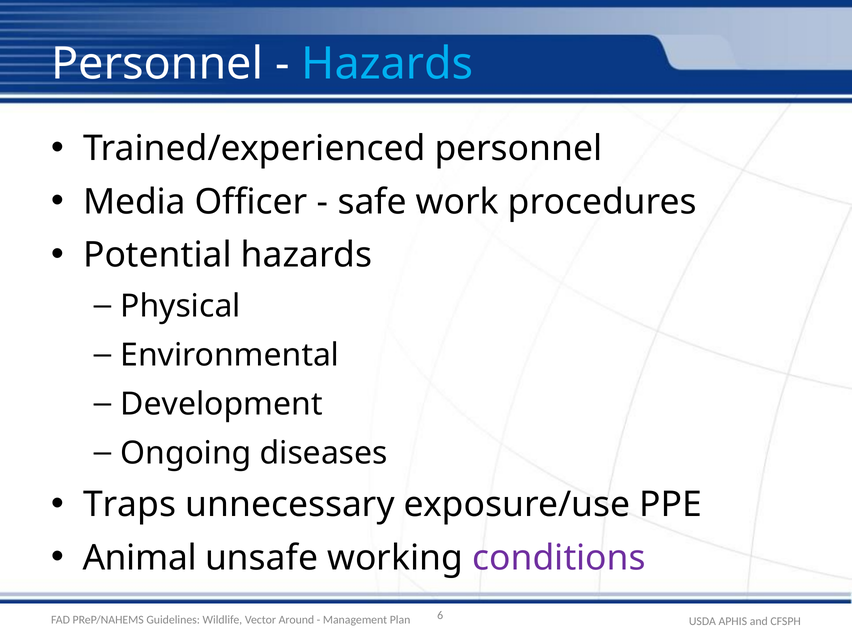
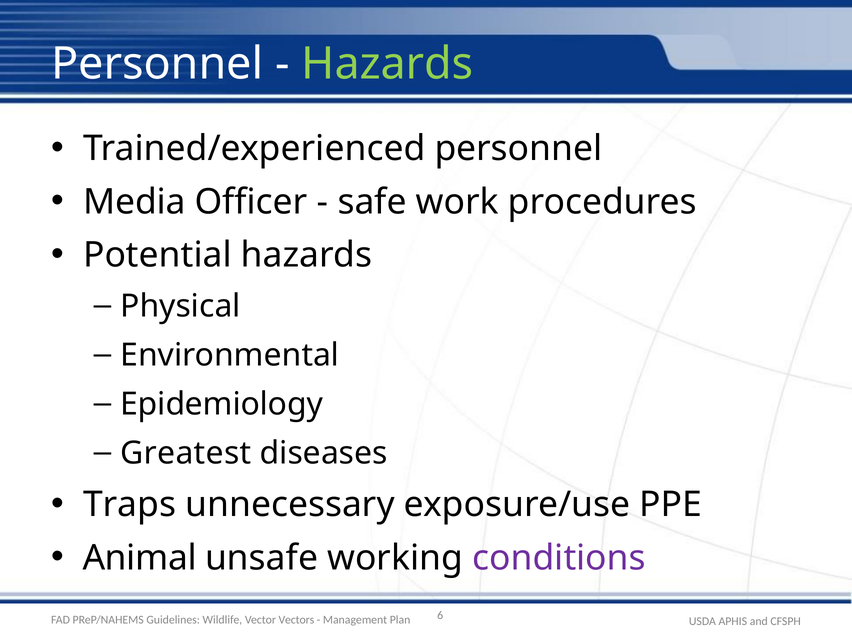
Hazards colour: light blue -> light green (387, 64)
Development: Development -> Epidemiology (222, 404)
Ongoing: Ongoing -> Greatest (186, 453)
Around: Around -> Vectors (296, 620)
